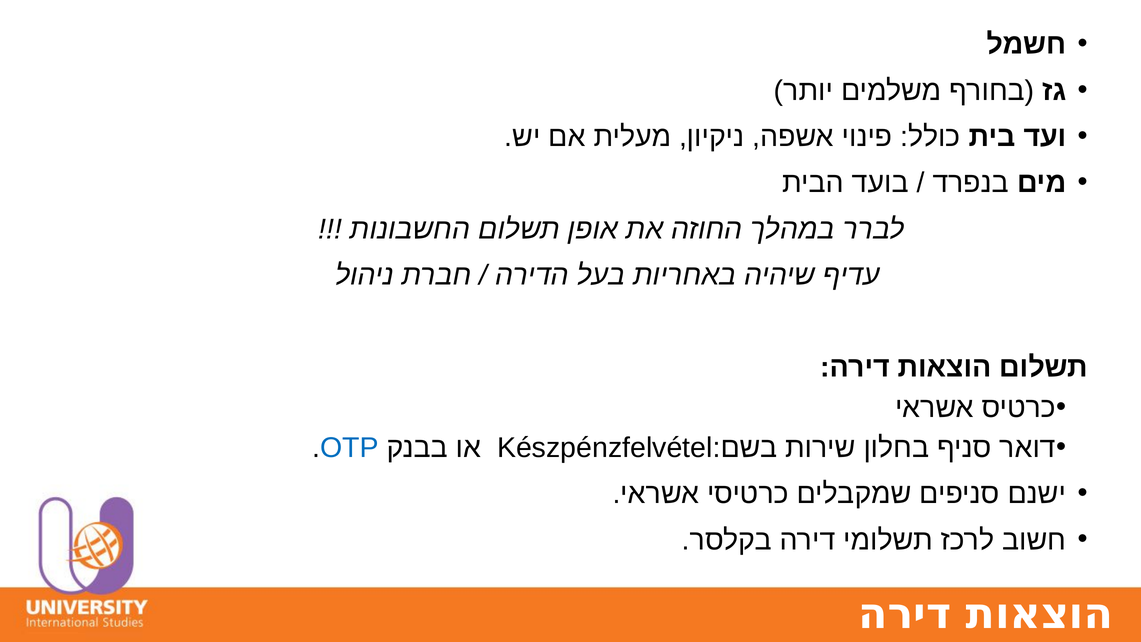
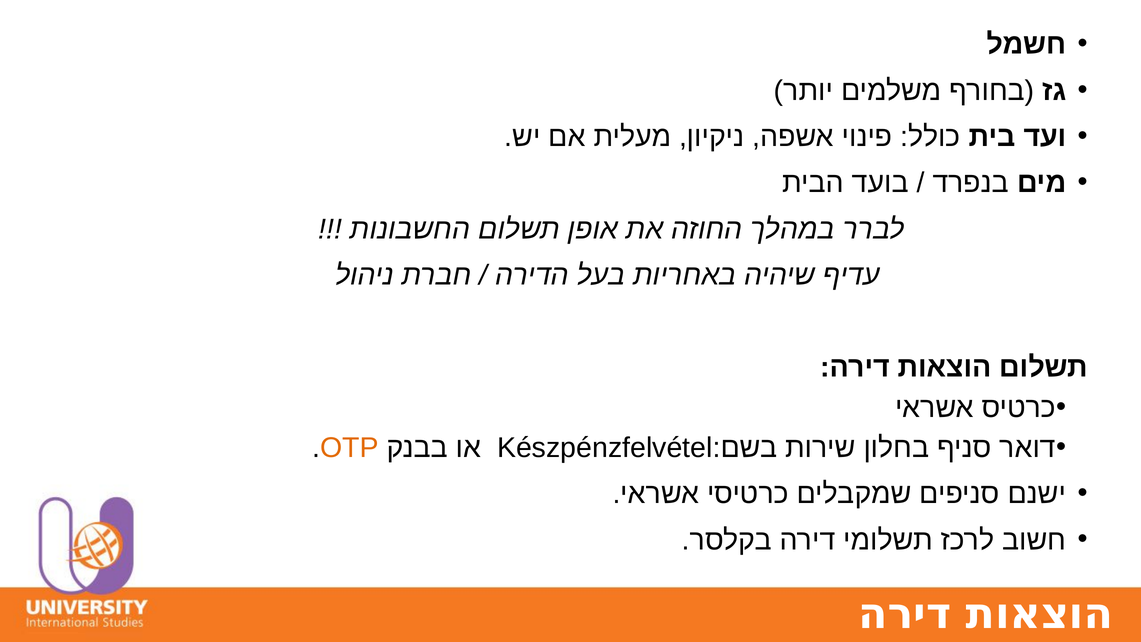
OTP colour: blue -> orange (349, 448)
